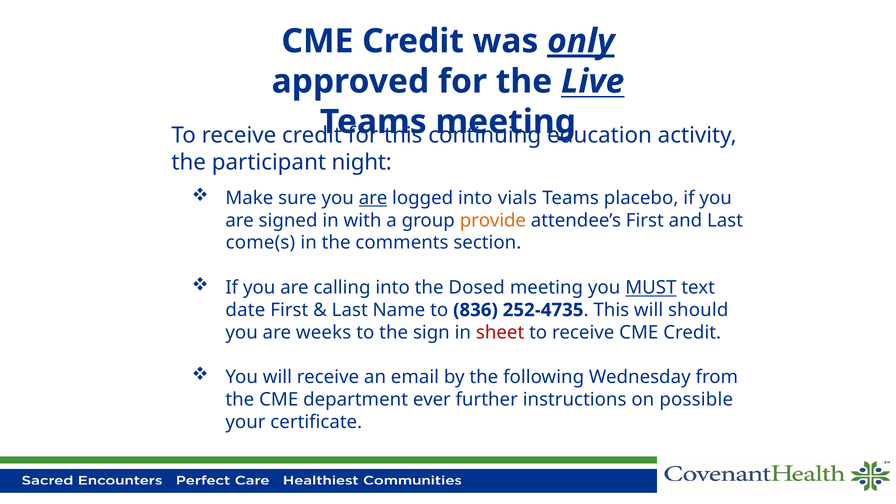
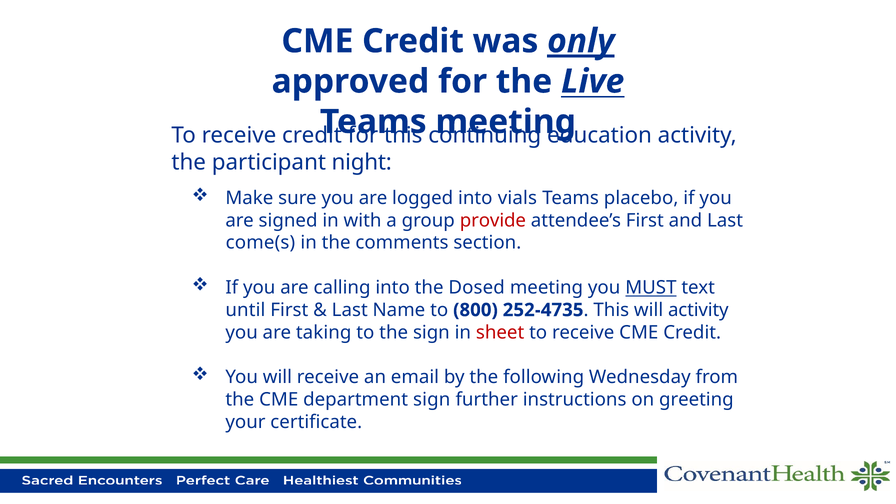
are underline: present -> none (373, 198)
provide colour: orange -> red (493, 220)
date: date -> until (245, 310)
836: 836 -> 800 (475, 310)
will should: should -> activity (698, 310)
weeks: weeks -> taking (324, 332)
department ever: ever -> sign (432, 400)
possible: possible -> greeting (696, 400)
